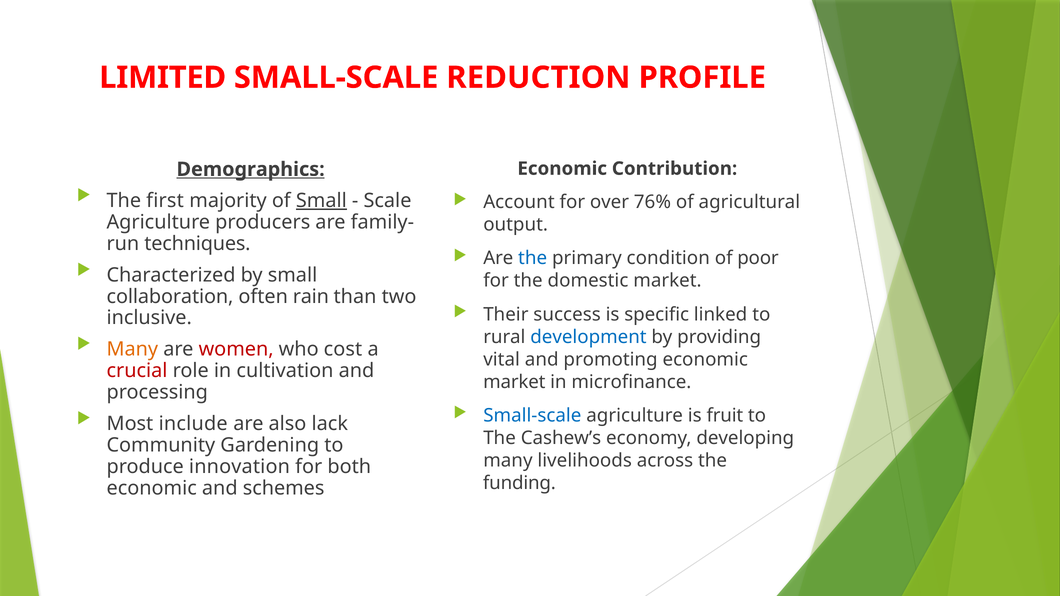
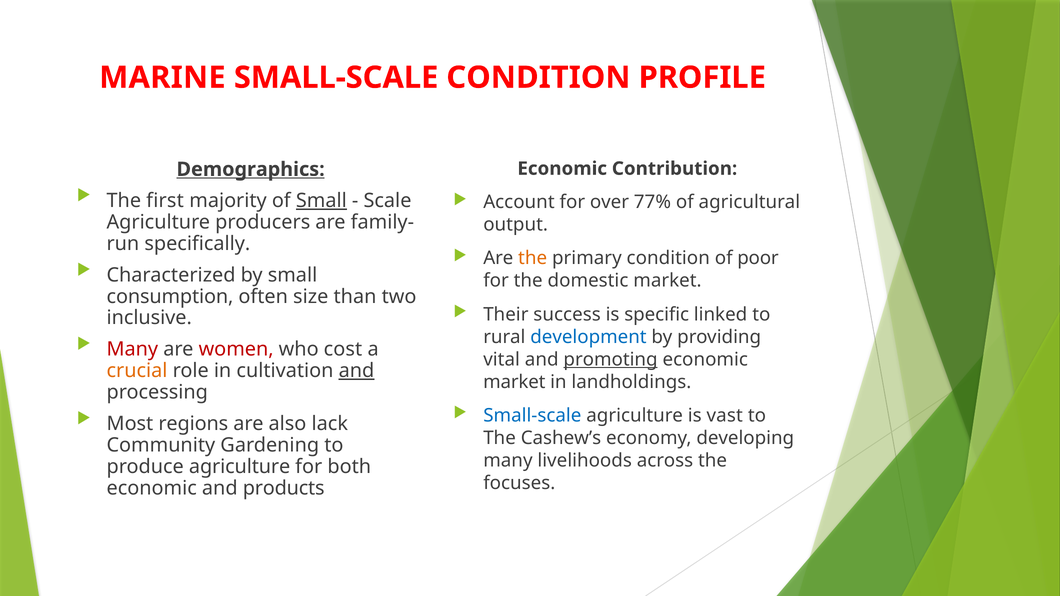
LIMITED: LIMITED -> MARINE (162, 78)
SMALL-SCALE REDUCTION: REDUCTION -> CONDITION (538, 78)
76%: 76% -> 77% (652, 202)
techniques: techniques -> specifically (197, 244)
the colour: blue -> orange (533, 258)
collaboration: collaboration -> consumption (170, 297)
rain: rain -> size (311, 297)
Many colour: orange -> red (132, 349)
promoting underline: none -> present (611, 360)
crucial colour: red -> orange (137, 371)
and underline: none -> present (356, 371)
microfinance: microfinance -> landholdings (631, 382)
fruit: fruit -> vast (725, 416)
include: include -> regions (193, 424)
produce innovation: innovation -> agriculture (240, 467)
funding: funding -> focuses (519, 483)
schemes: schemes -> products (284, 488)
